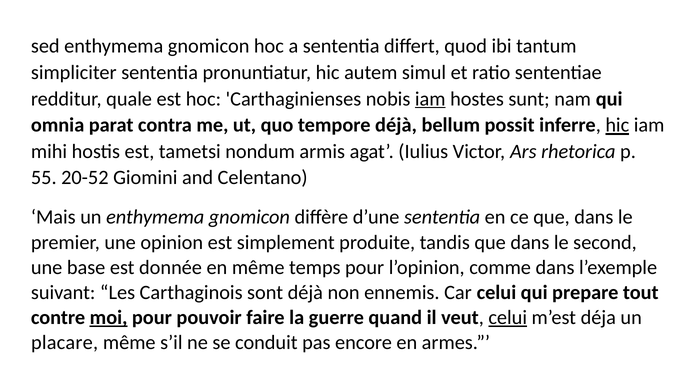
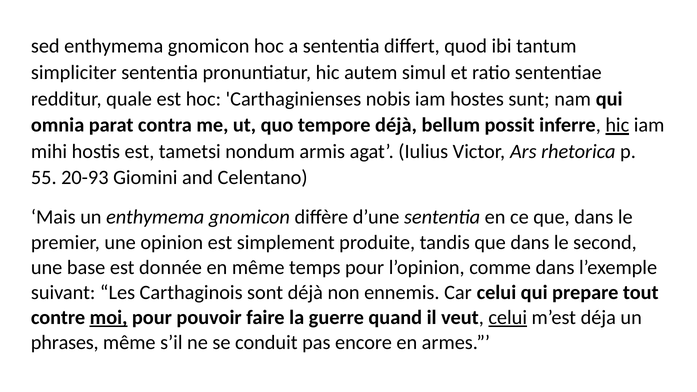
iam underline: present -> none (430, 99)
20-52: 20-52 -> 20-93 (85, 178)
placare: placare -> phrases (65, 343)
